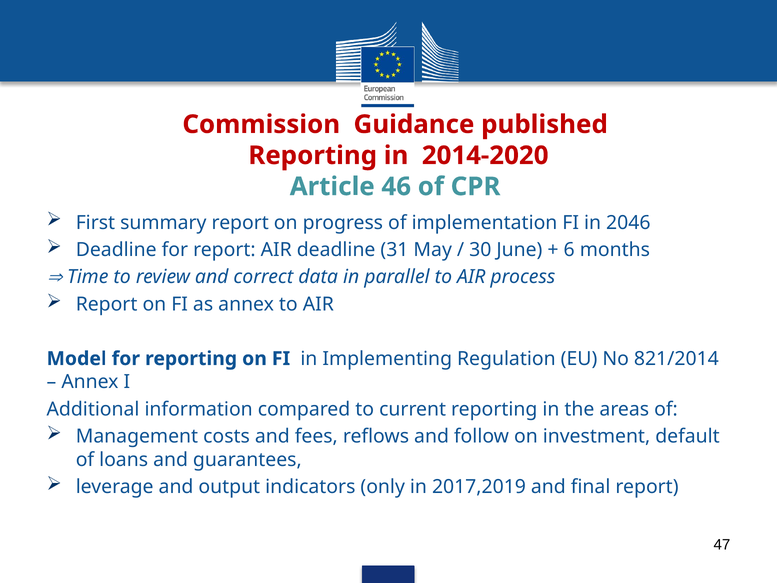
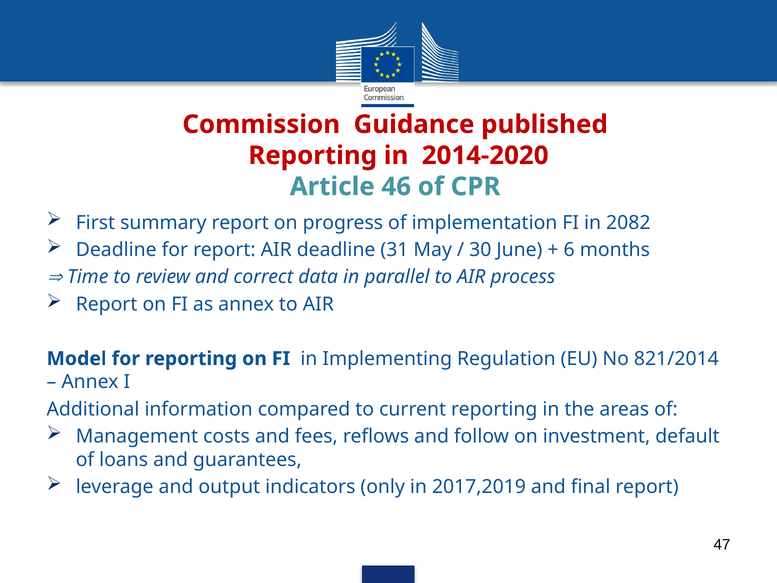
2046: 2046 -> 2082 (628, 223)
